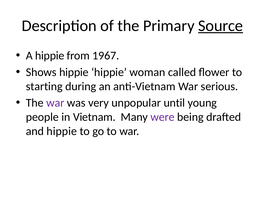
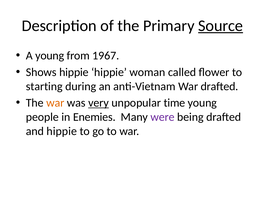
A hippie: hippie -> young (50, 56)
War serious: serious -> drafted (220, 86)
war colour: purple -> orange (55, 103)
very underline: none -> present (98, 103)
until: until -> time (174, 103)
Vietnam: Vietnam -> Enemies (94, 117)
